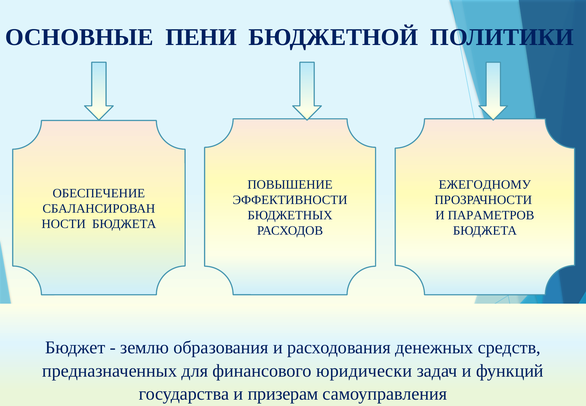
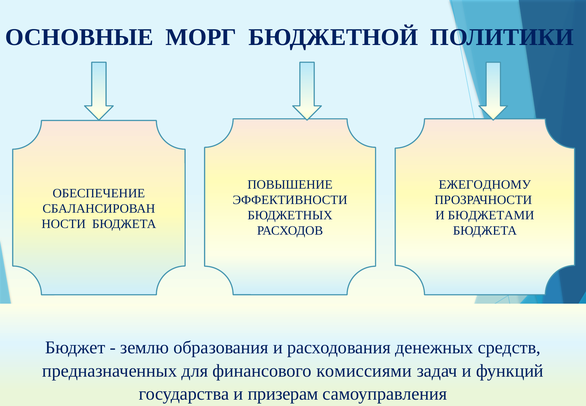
ПЕНИ: ПЕНИ -> МОРГ (201, 37)
ПАРАМЕТРОВ: ПАРАМЕТРОВ -> БЮДЖЕТАМИ (491, 215)
юридически: юридически -> комиссиями (364, 371)
